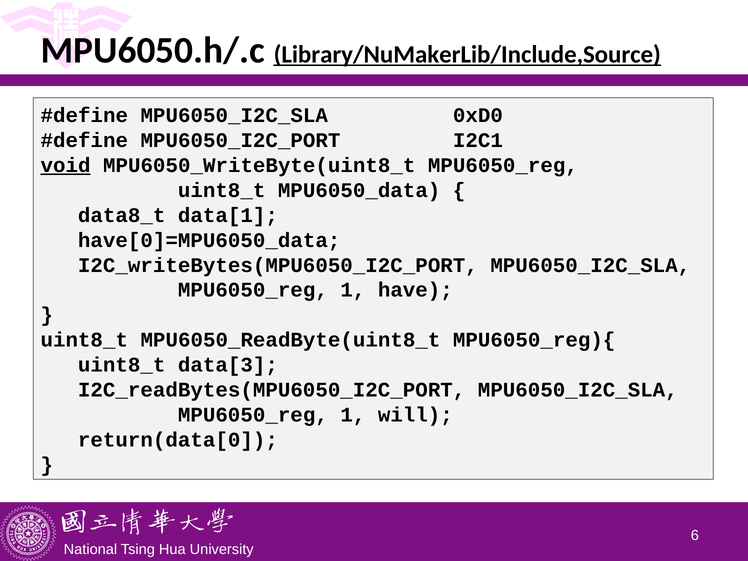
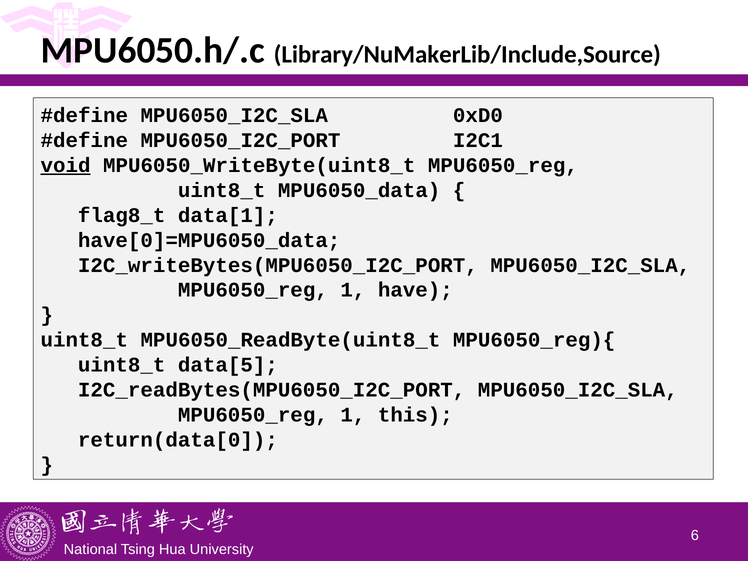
Library/NuMakerLib/Include,Source underline: present -> none (467, 55)
data8_t: data8_t -> flag8_t (122, 215)
data[3: data[3 -> data[5 (228, 365)
will: will -> this (415, 415)
